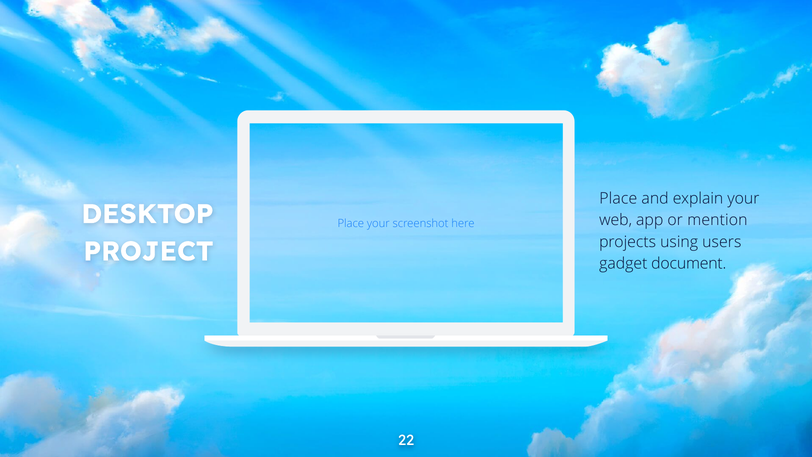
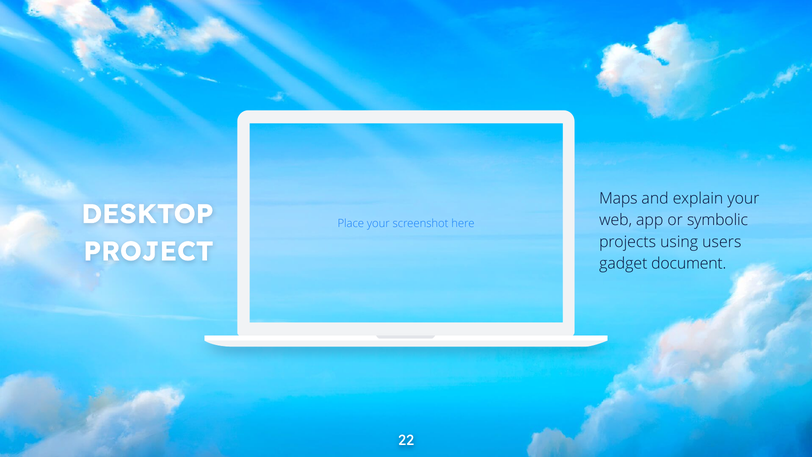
Place: Place -> Maps (618, 198)
mention: mention -> symbolic (718, 220)
